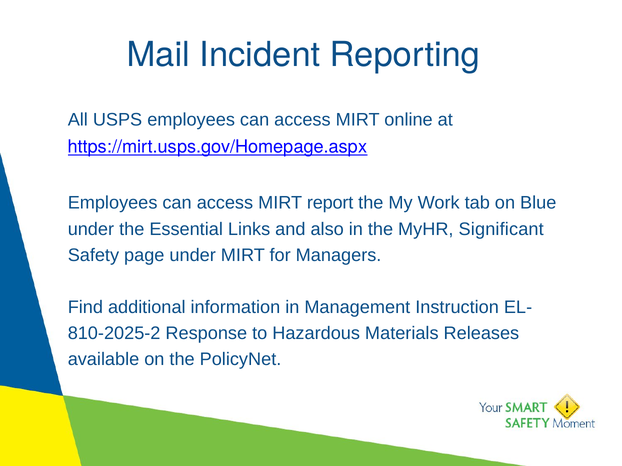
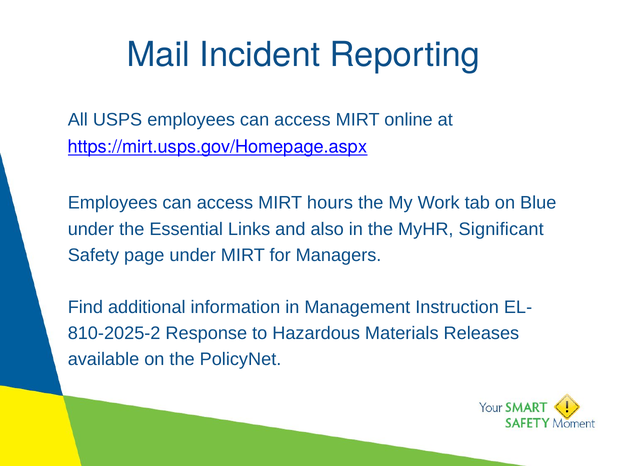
report: report -> hours (330, 203)
